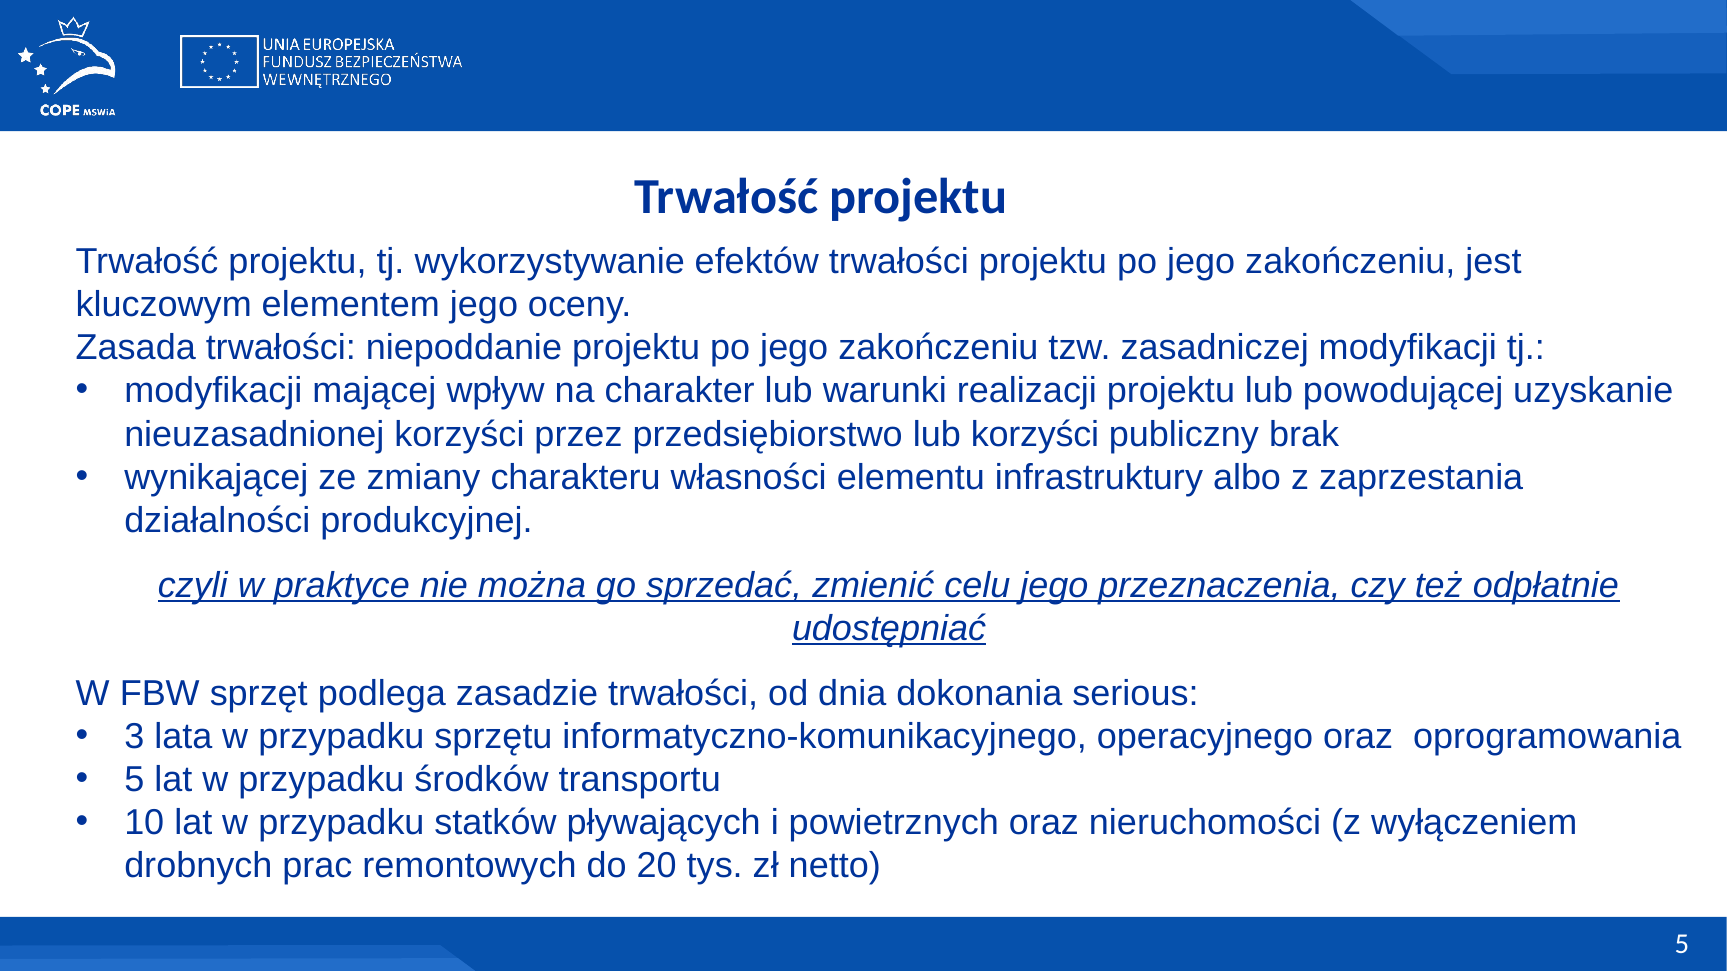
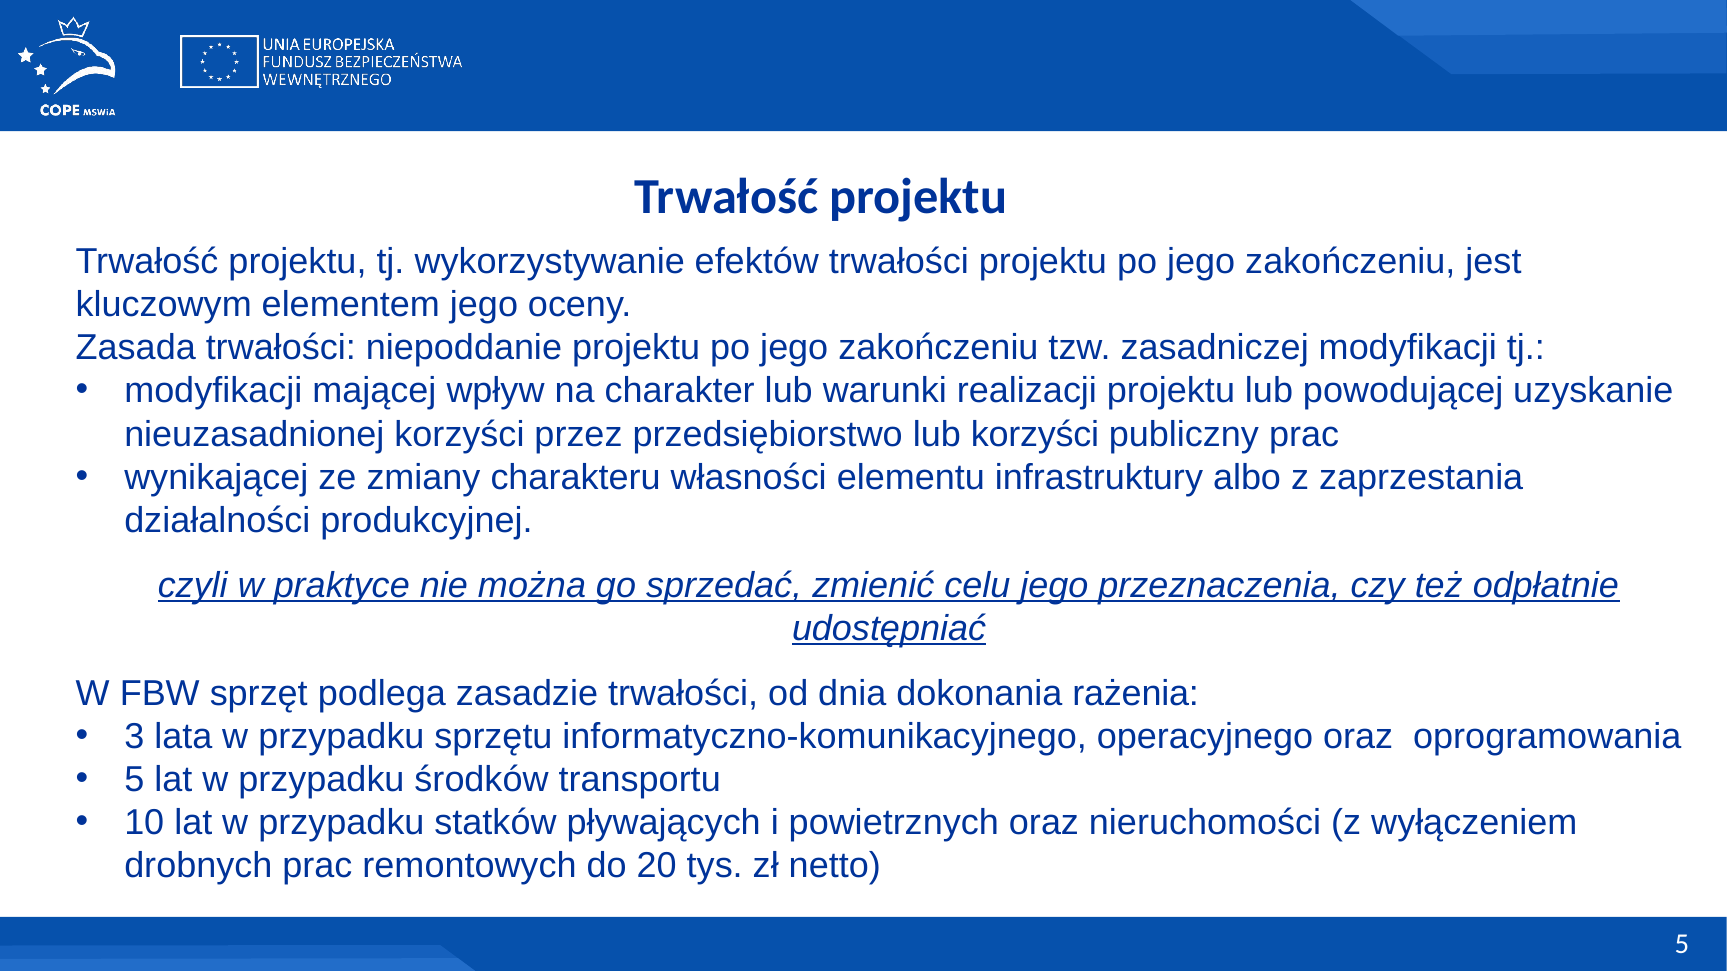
publiczny brak: brak -> prac (1304, 434)
serious: serious -> rażenia (1136, 693)
